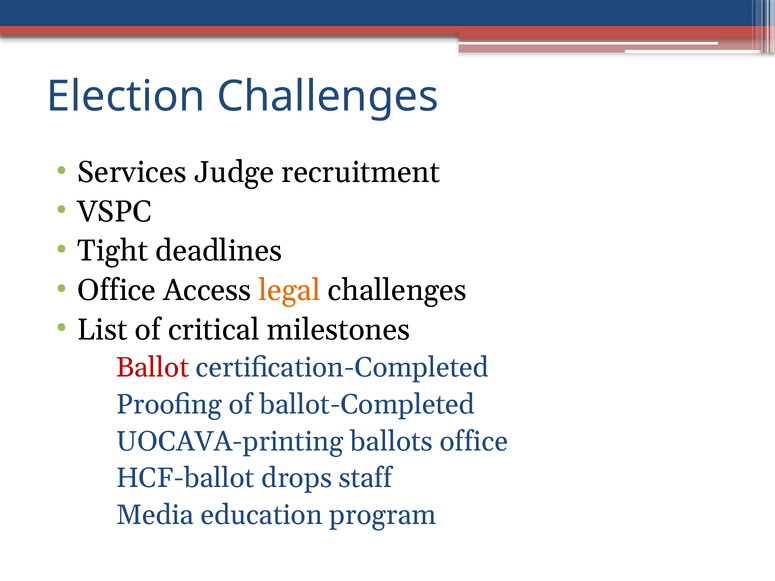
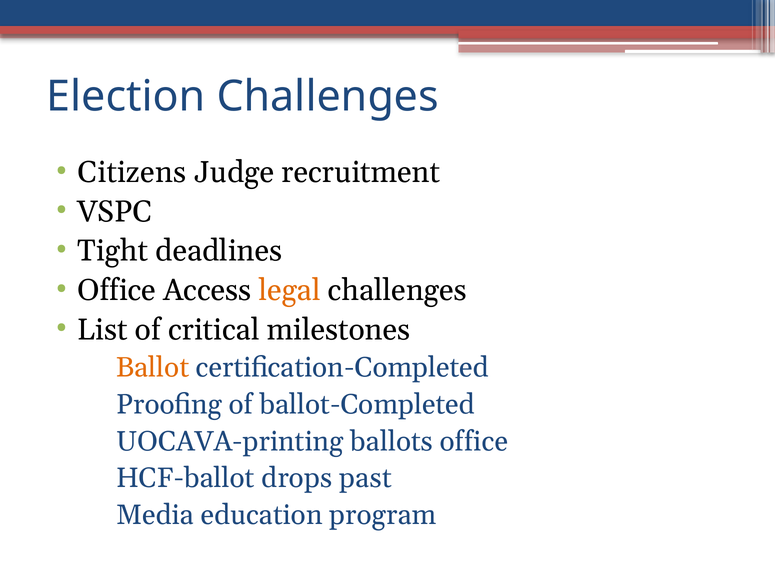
Services: Services -> Citizens (132, 172)
Ballot colour: red -> orange (153, 368)
staff: staff -> past (365, 478)
